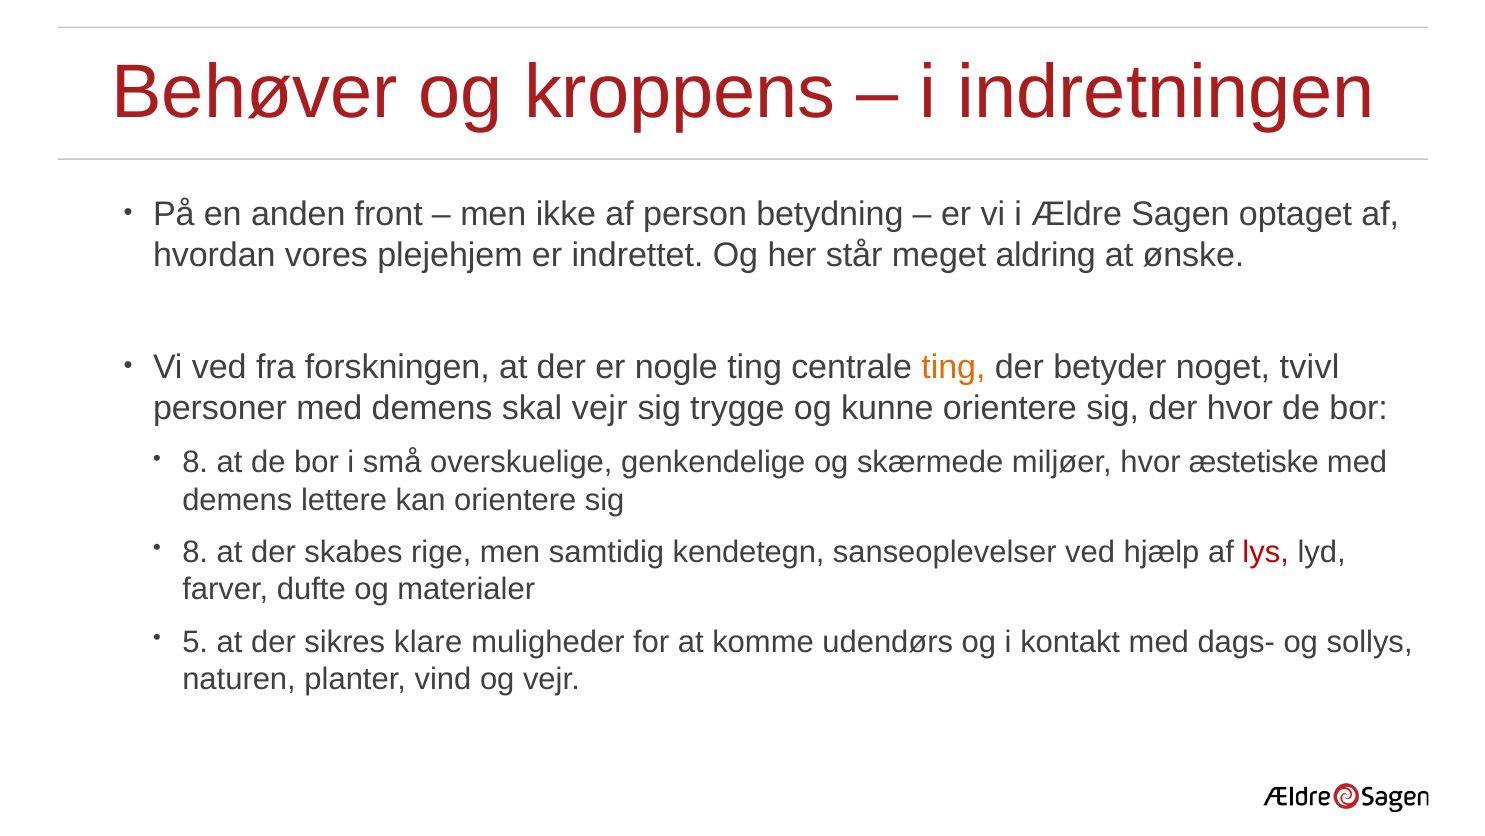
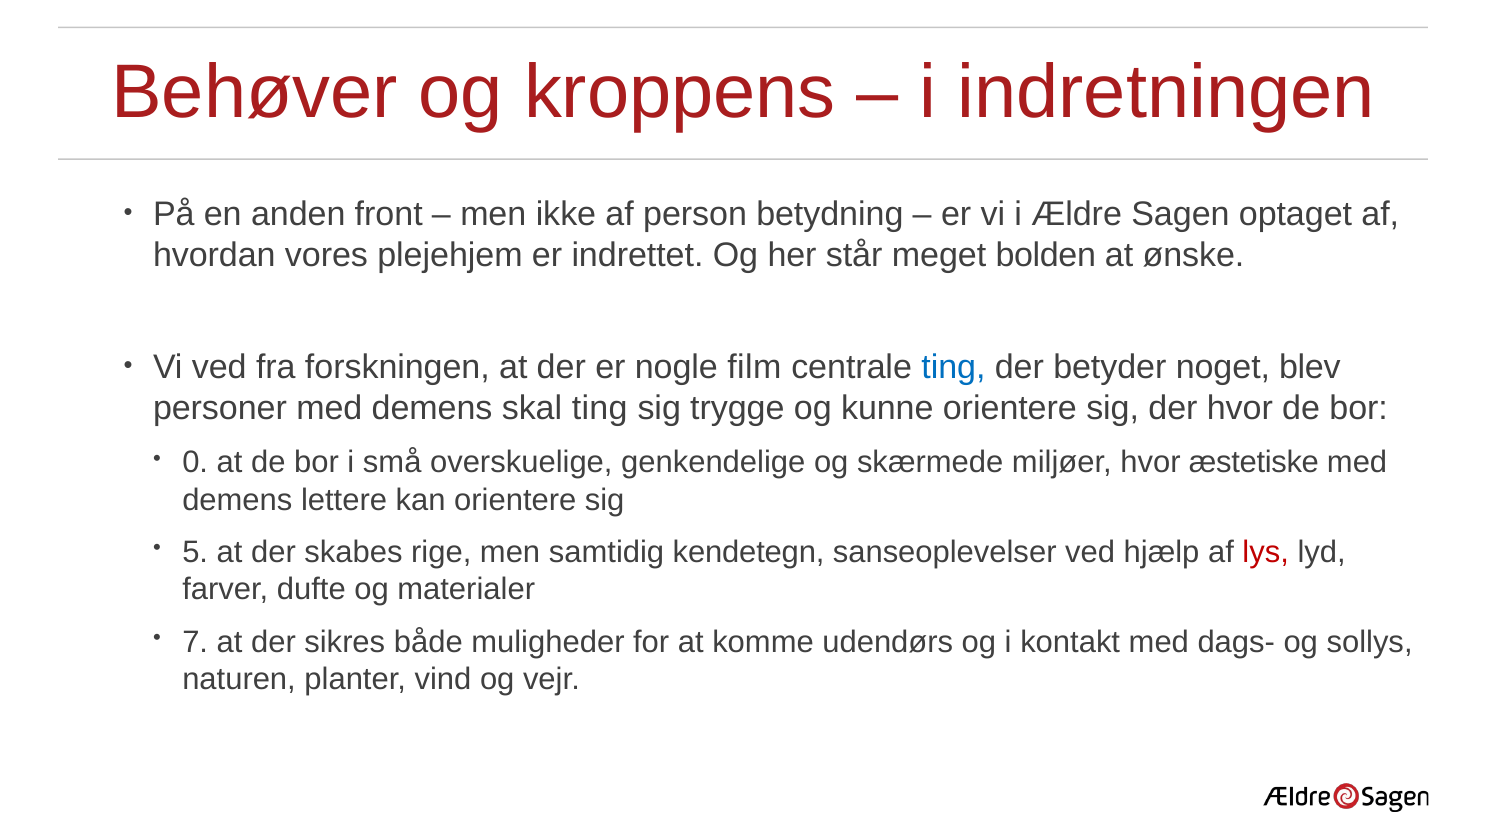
aldring: aldring -> bolden (1046, 255)
nogle ting: ting -> film (754, 367)
ting colour: orange -> blue (953, 367)
tvivl: tvivl -> blev (1310, 367)
skal vejr: vejr -> ting (600, 408)
8: 8 -> 0 (195, 462)
8: 8 -> 5 (195, 552)
5: 5 -> 7 (195, 642)
klare: klare -> både (428, 642)
